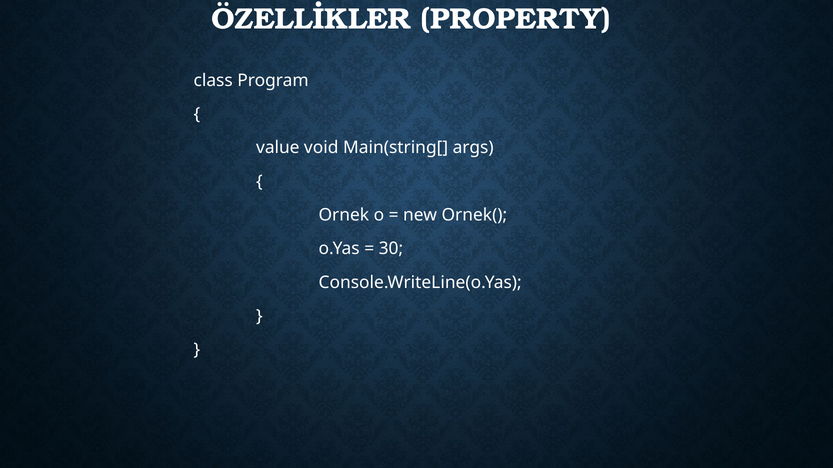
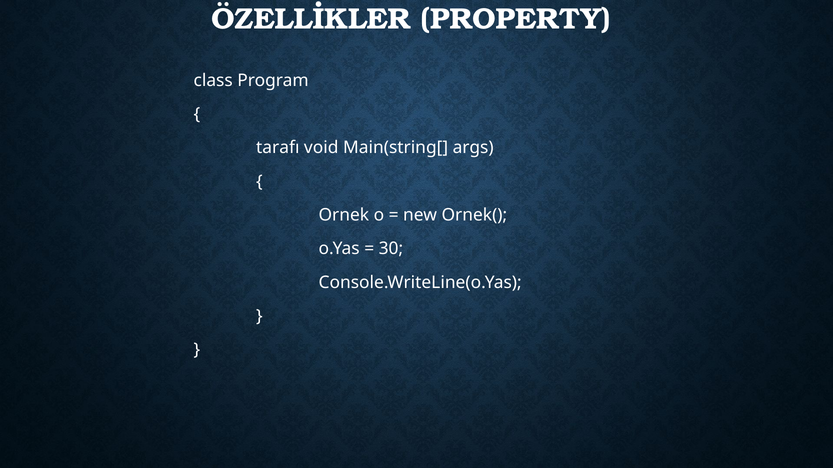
value: value -> tarafı (278, 148)
